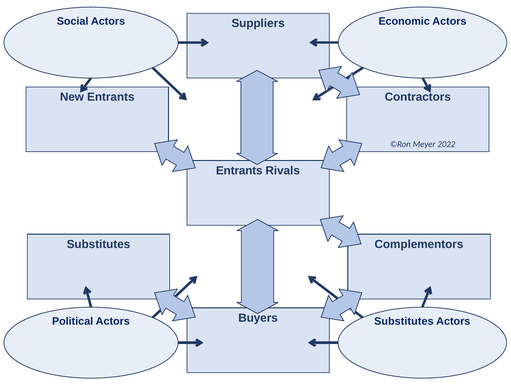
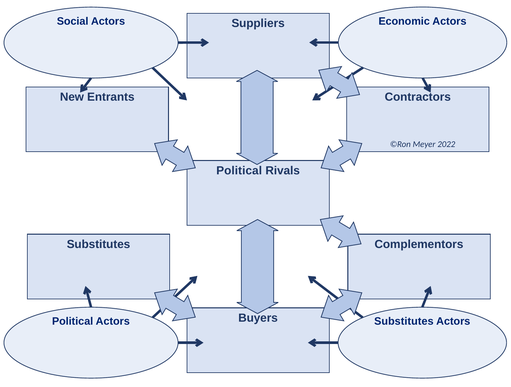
Entrants: Entrants -> Political (239, 171)
